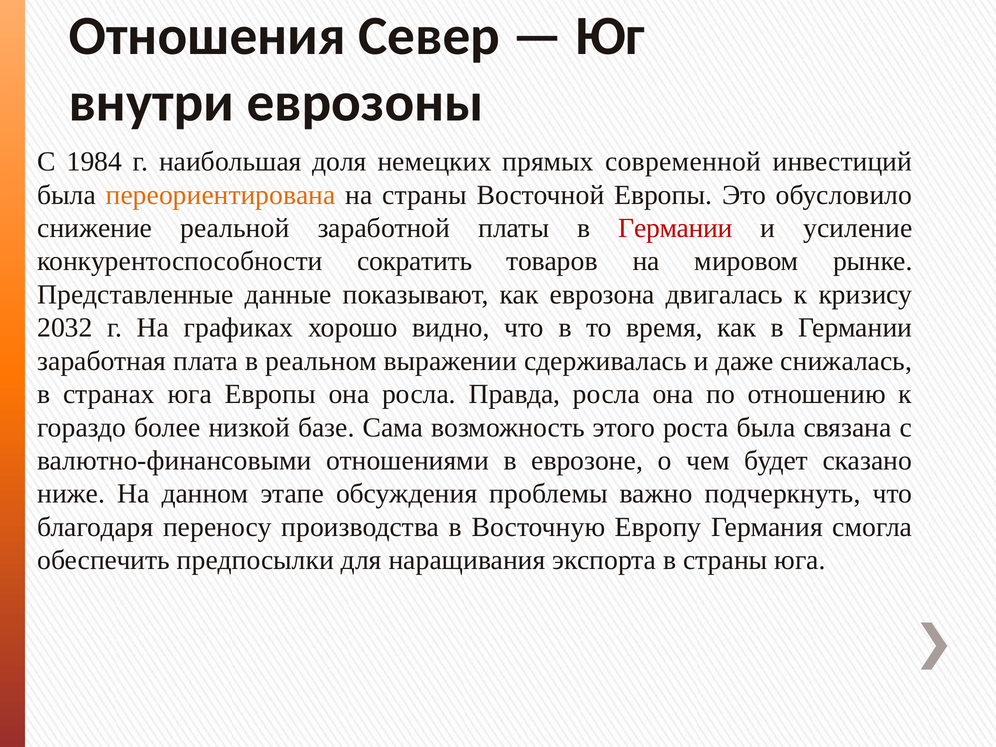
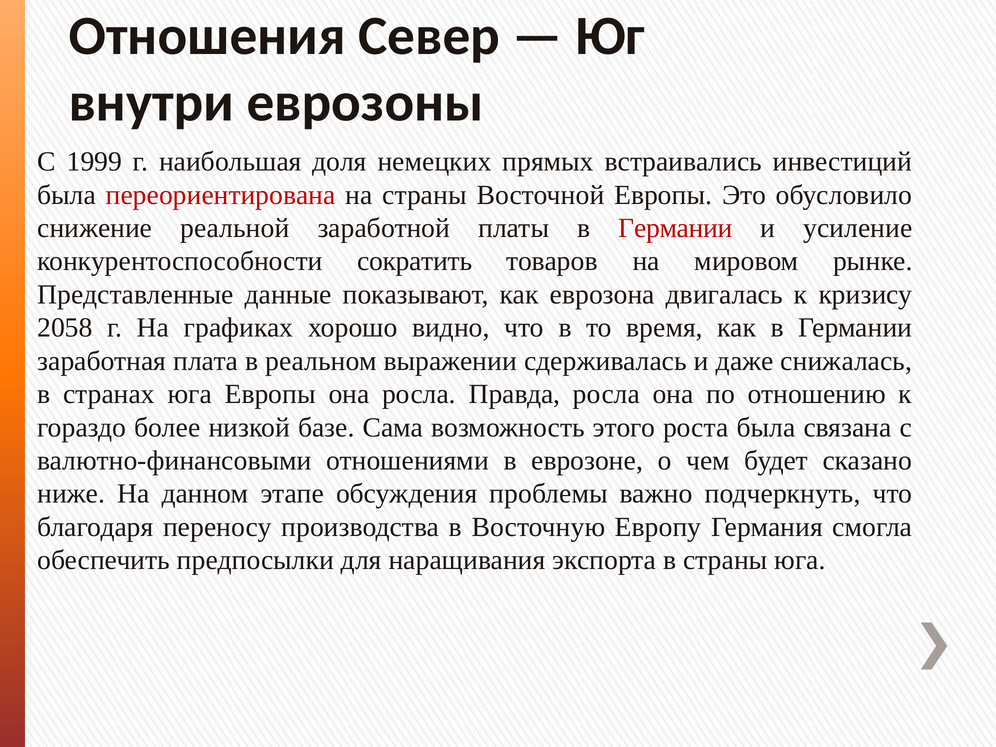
1984: 1984 -> 1999 (94, 162)
современной: современной -> встраивались (683, 162)
переориентирована colour: orange -> red (221, 195)
2032: 2032 -> 2058 (65, 328)
